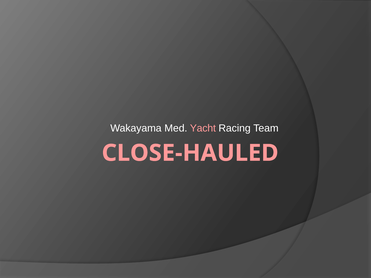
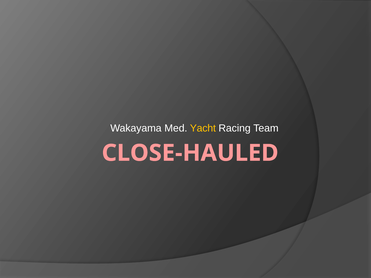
Yacht colour: pink -> yellow (203, 128)
